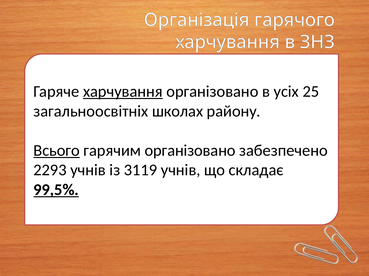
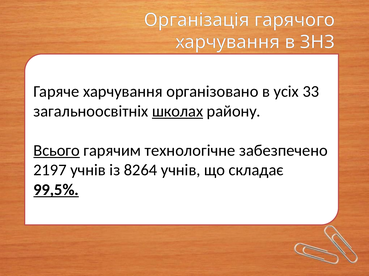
харчування underline: present -> none (123, 92)
25: 25 -> 33 (311, 92)
школах underline: none -> present (178, 111)
гарячим організовано: організовано -> технологічне (190, 151)
2293: 2293 -> 2197 (50, 170)
3119: 3119 -> 8264 (141, 170)
